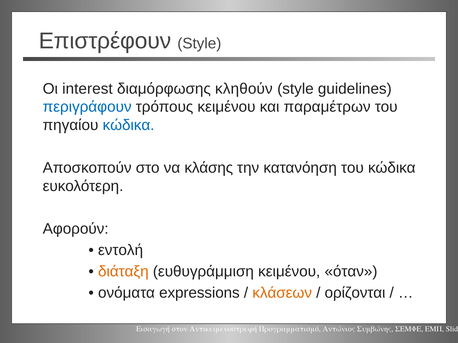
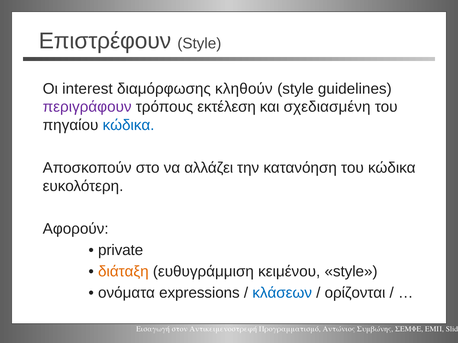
περιγράφουν colour: blue -> purple (87, 107)
τρόπους κειμένου: κειμένου -> εκτέλεση (227, 107)
παραμέτρων: παραμέτρων -> σχεδιασμένη (327, 107)
κλάσης: κλάσης -> αλλάζει (209, 168)
εντολή: εντολή -> private (121, 251)
κειμένου όταν: όταν -> style (351, 272)
κλάσεων colour: orange -> blue (282, 293)
